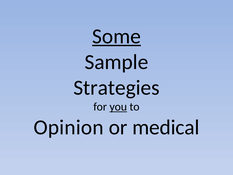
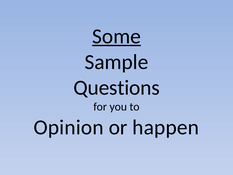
Strategies: Strategies -> Questions (117, 88)
you underline: present -> none (118, 107)
medical: medical -> happen (166, 127)
